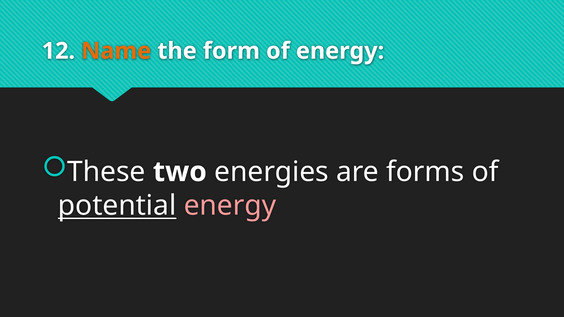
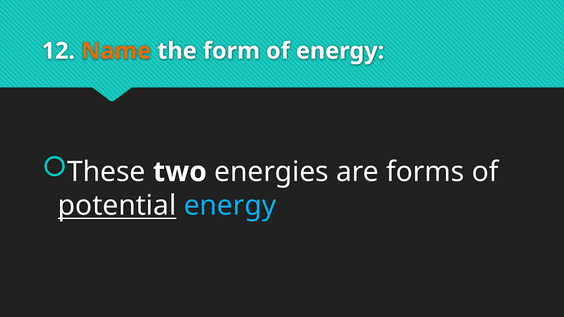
energy colour: pink -> light blue (230, 206)
